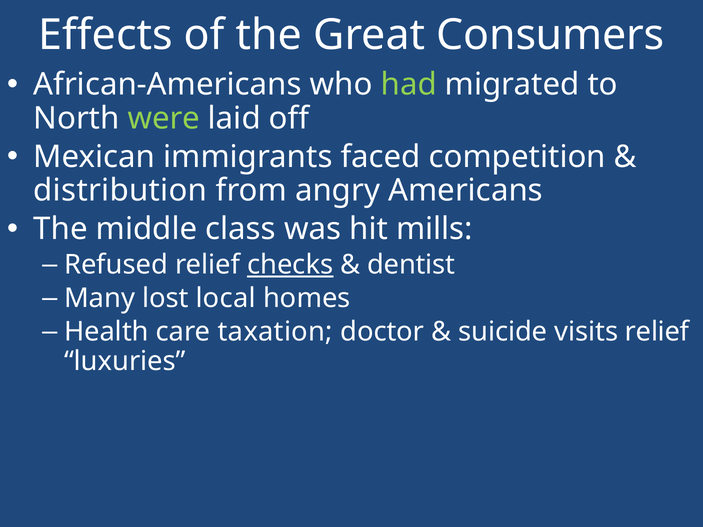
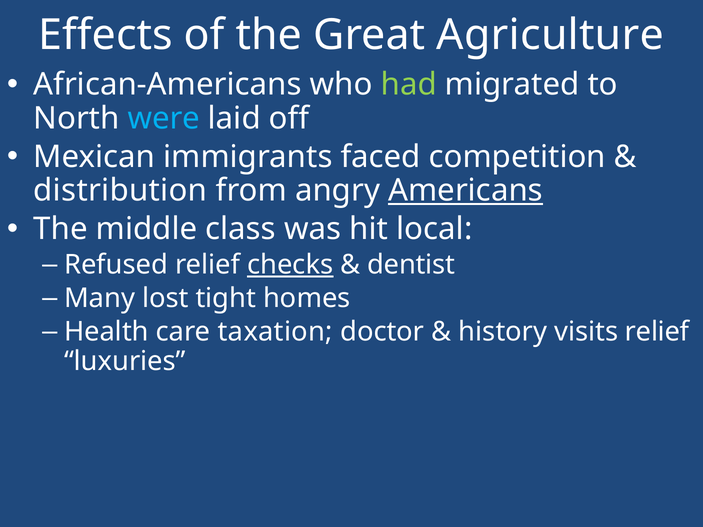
Consumers: Consumers -> Agriculture (550, 35)
were colour: light green -> light blue (164, 118)
Americans underline: none -> present (466, 191)
mills: mills -> local (434, 229)
local: local -> tight (226, 298)
suicide: suicide -> history (503, 332)
